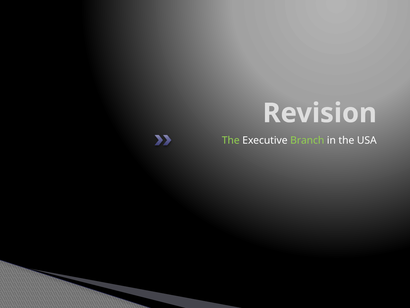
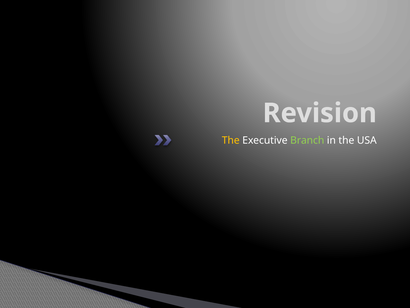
The colour: light green -> yellow (231, 140)
